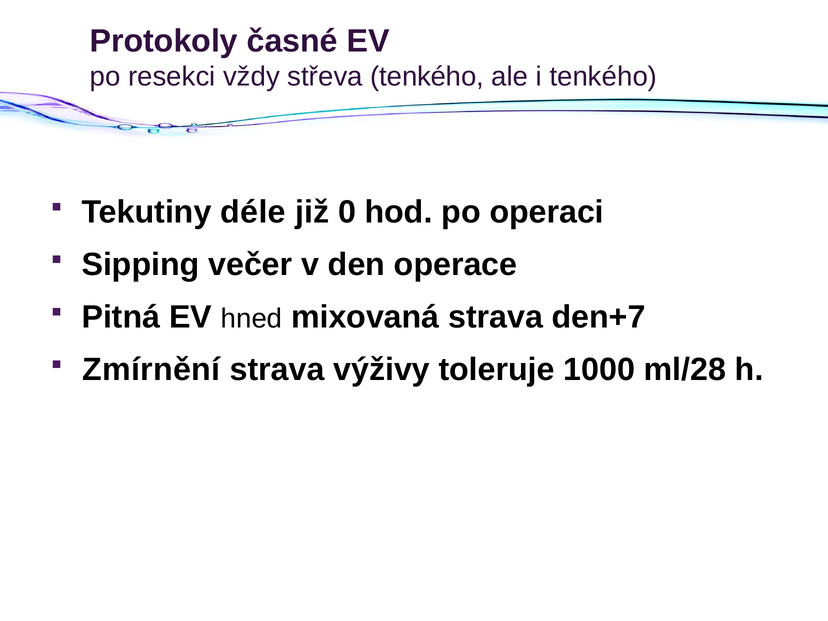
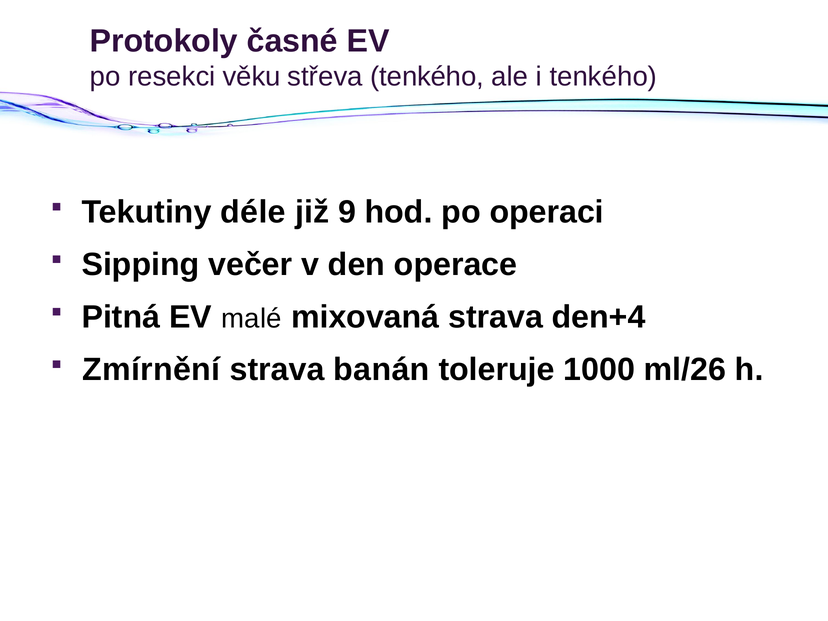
vždy: vždy -> věku (252, 77)
0: 0 -> 9 (347, 212)
hned: hned -> malé (251, 319)
den+7: den+7 -> den+4 (599, 317)
výživy: výživy -> banán (381, 370)
ml/28: ml/28 -> ml/26 (685, 370)
